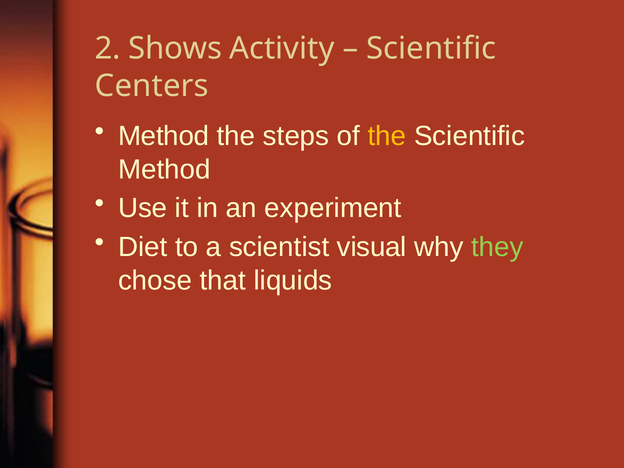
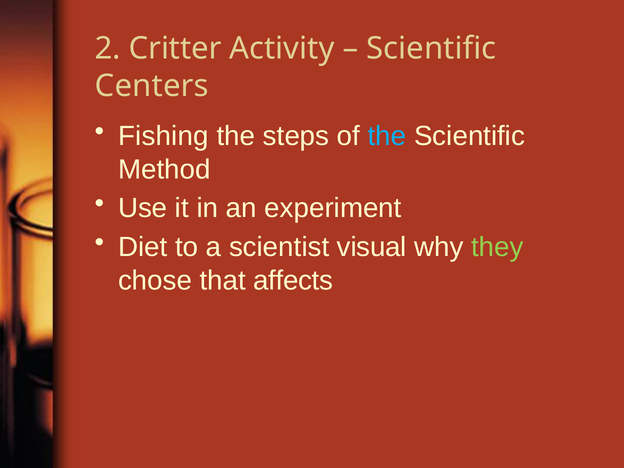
Shows: Shows -> Critter (175, 48)
Method: Method -> Fishing (163, 136)
the colour: yellow -> light blue (387, 136)
liquids: liquids -> affects (293, 280)
